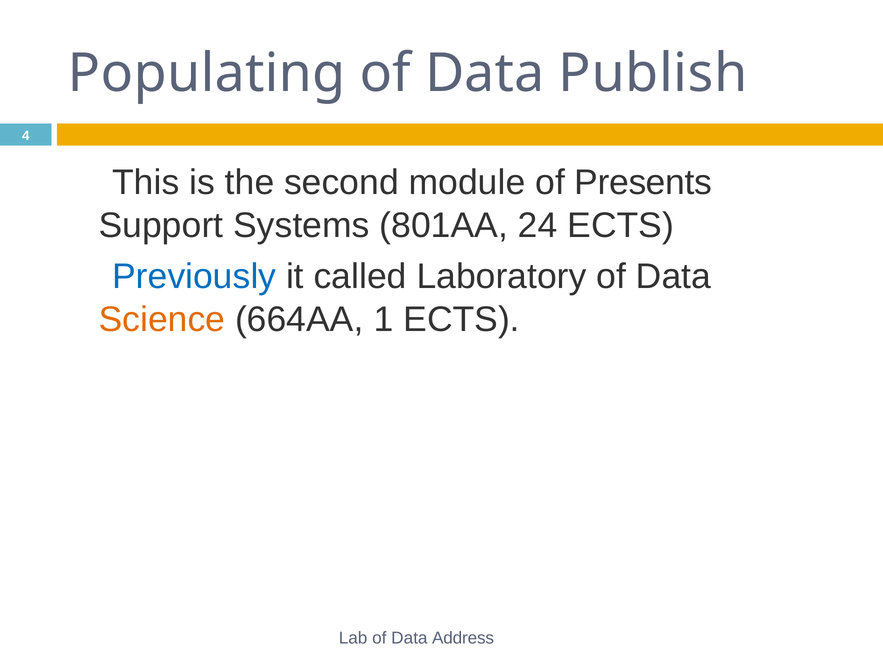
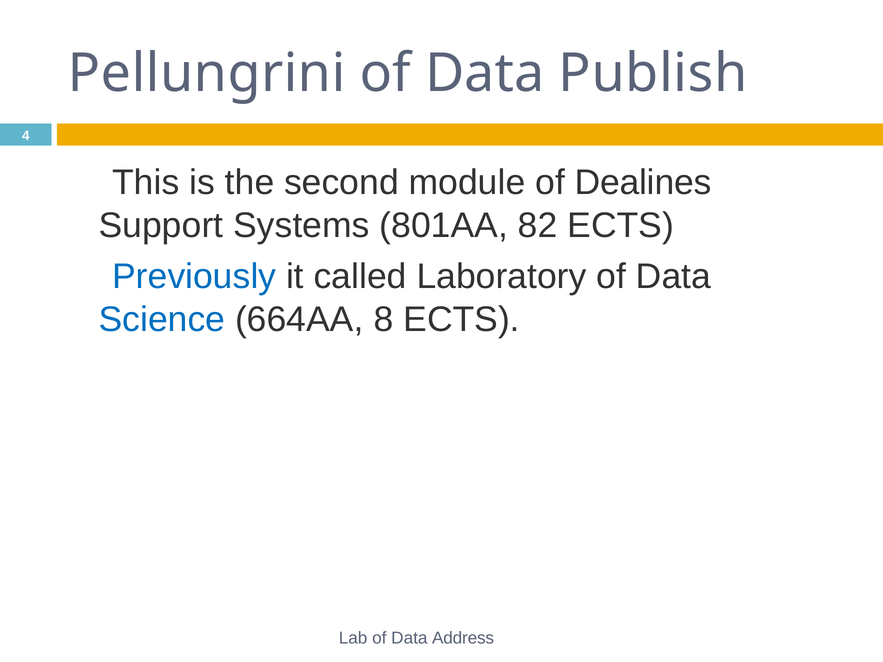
Populating: Populating -> Pellungrini (207, 74)
Presents: Presents -> Dealines (643, 183)
24: 24 -> 82 (538, 225)
Science colour: orange -> blue (162, 319)
1: 1 -> 8 (383, 319)
